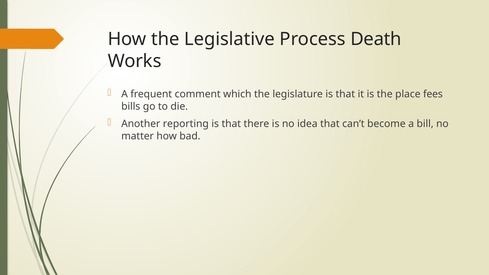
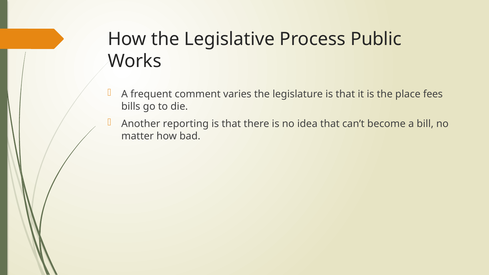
Death: Death -> Public (376, 39)
which: which -> varies (237, 94)
